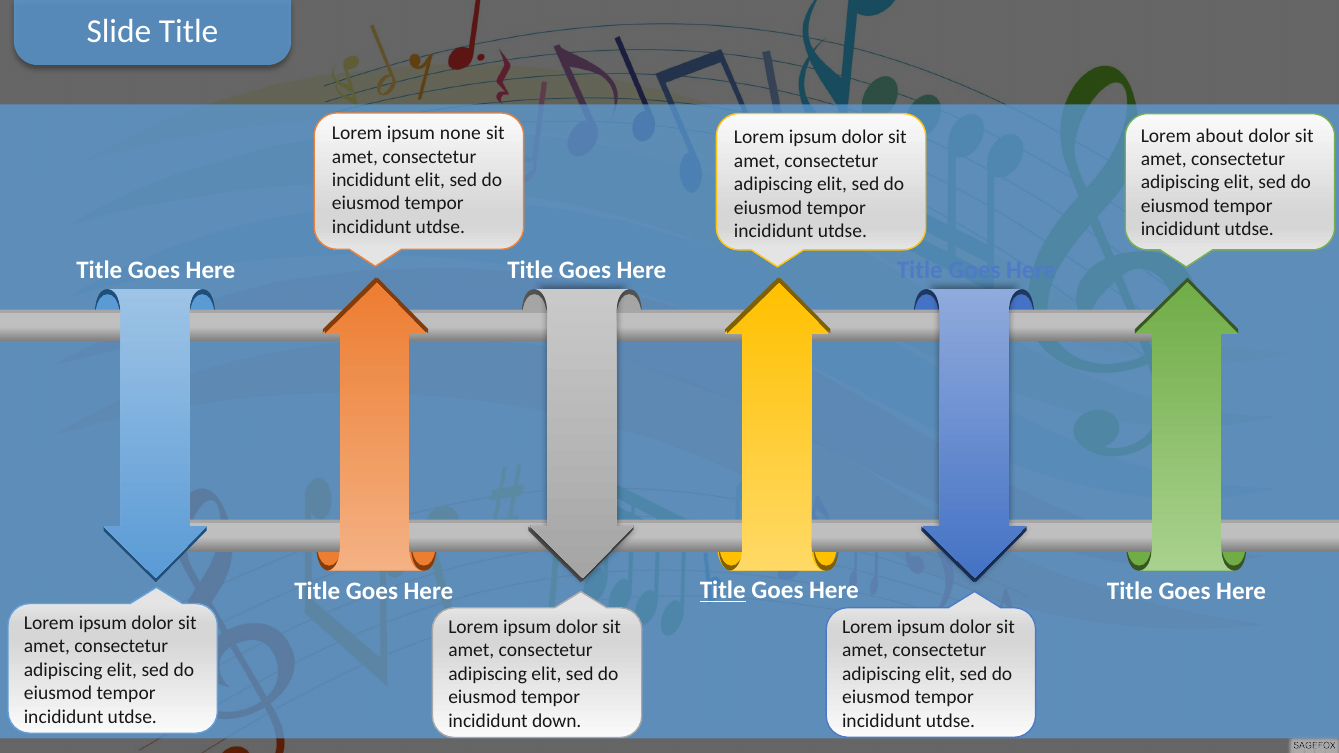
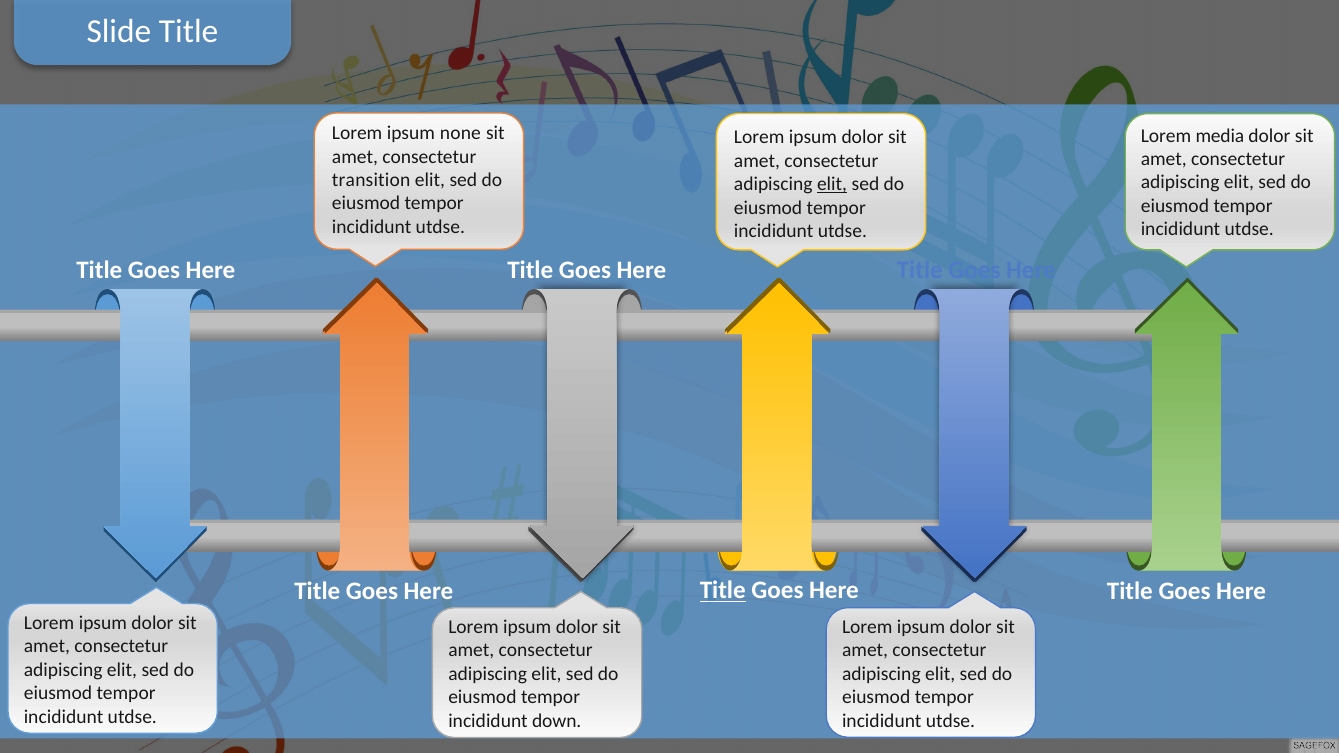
about: about -> media (1220, 136)
incididunt: incididunt -> transition (371, 180)
elit underline: none -> present (832, 184)
